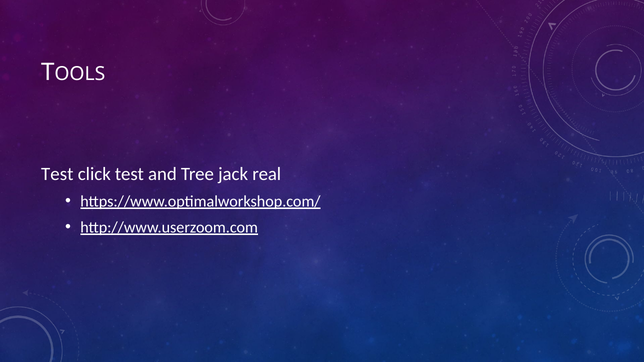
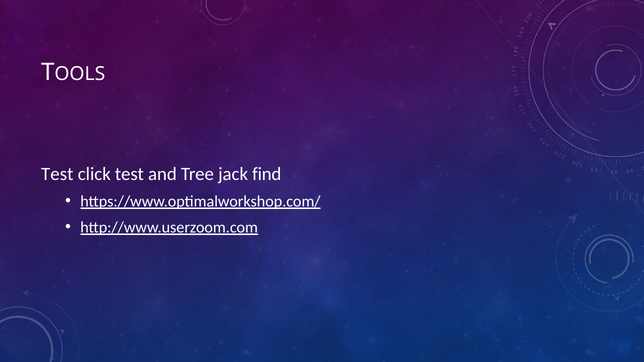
real: real -> find (267, 174)
